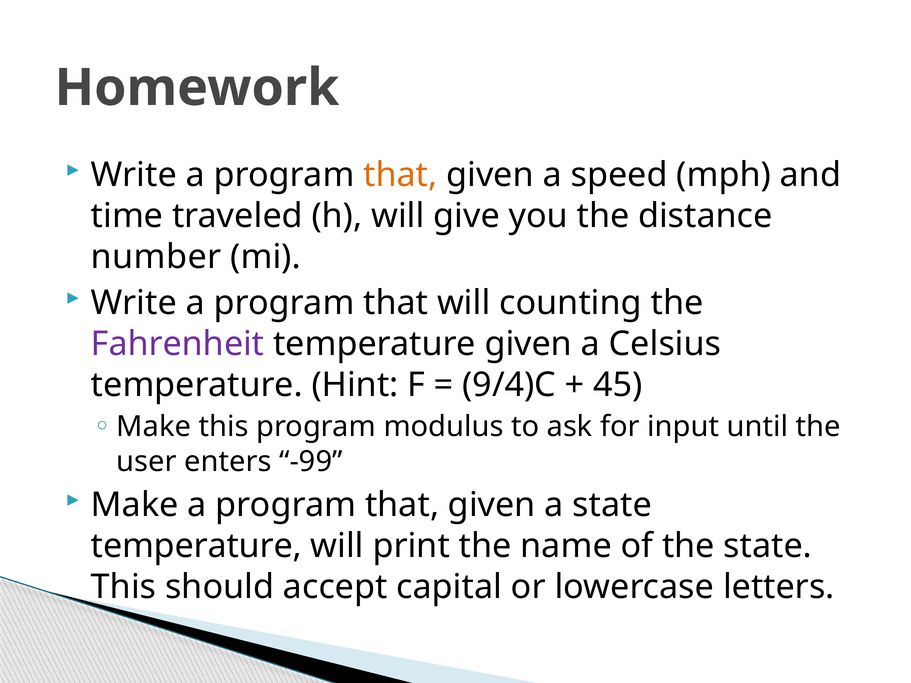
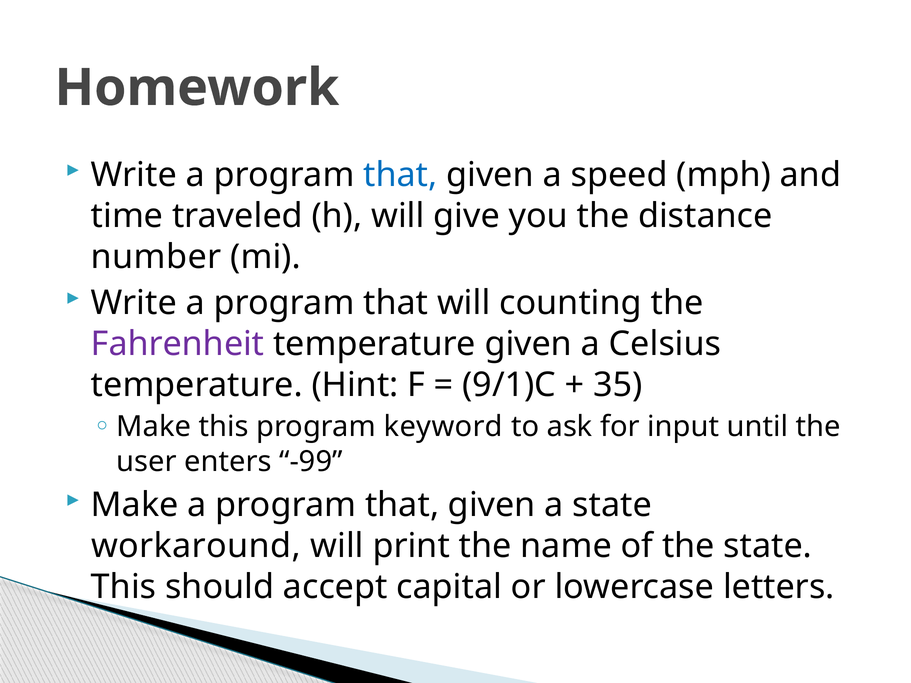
that colour: orange -> blue (400, 175)
9/4)C: 9/4)C -> 9/1)C (509, 385)
45: 45 -> 35 (618, 385)
modulus: modulus -> keyword (443, 427)
temperature: temperature -> workaround (196, 546)
